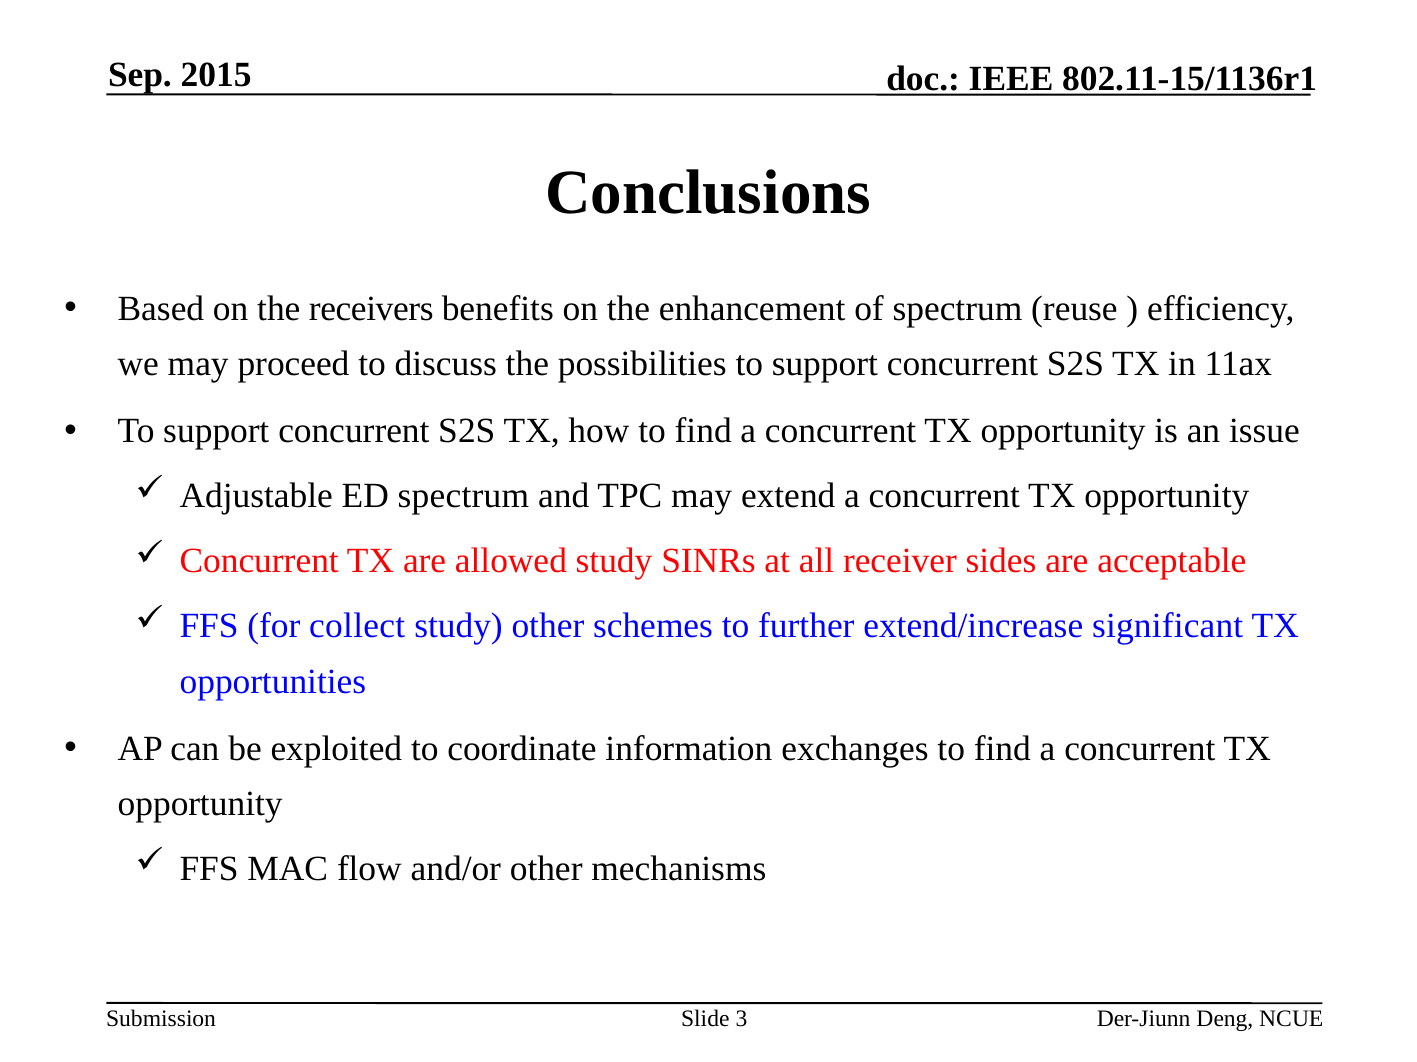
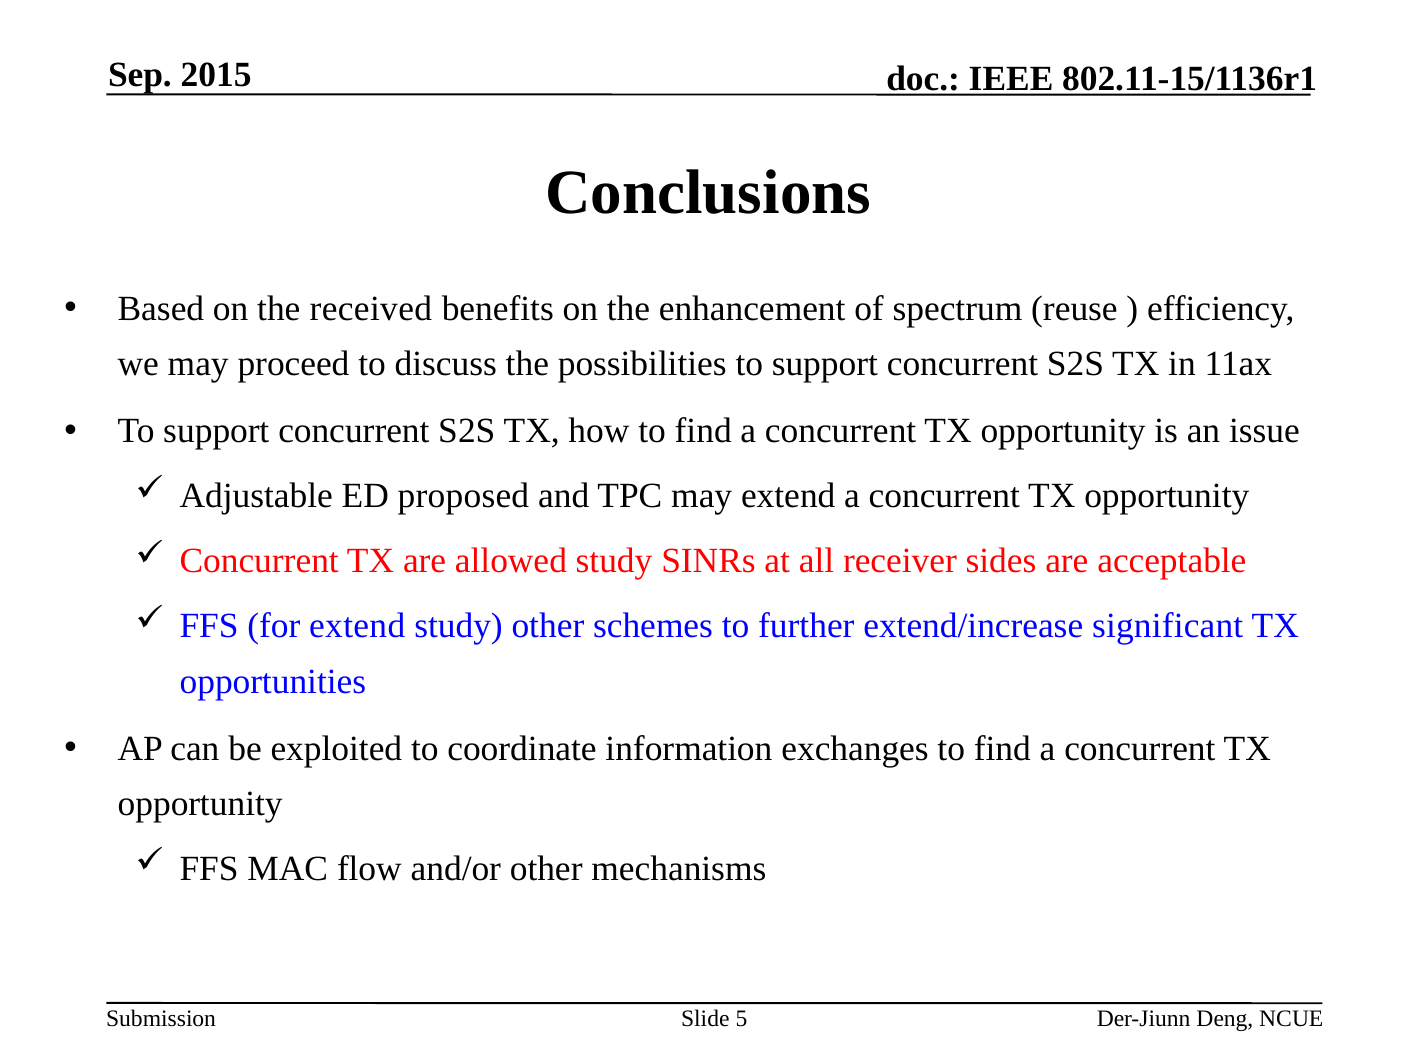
receivers: receivers -> received (371, 309)
ED spectrum: spectrum -> proposed (463, 497)
for collect: collect -> extend (357, 627)
3: 3 -> 5 (741, 1019)
